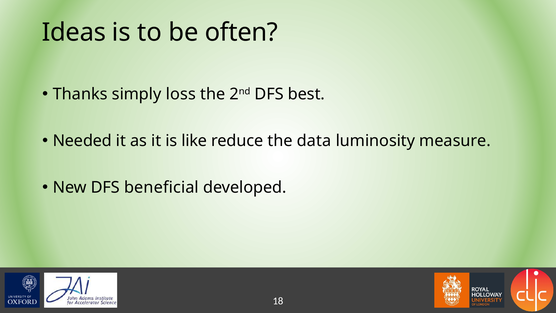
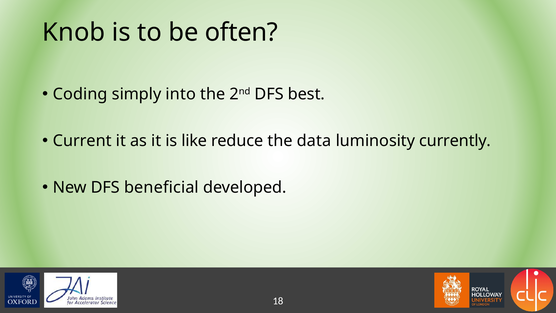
Ideas: Ideas -> Knob (74, 32)
Thanks: Thanks -> Coding (80, 94)
loss: loss -> into (181, 94)
Needed: Needed -> Current (82, 141)
measure: measure -> currently (455, 141)
